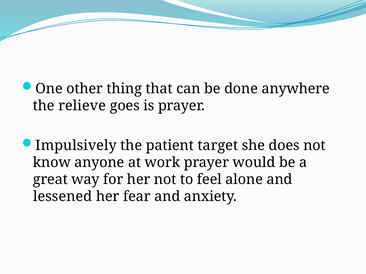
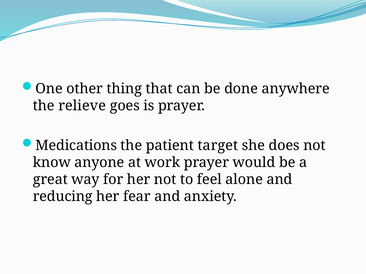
Impulsively: Impulsively -> Medications (76, 146)
lessened: lessened -> reducing (63, 197)
